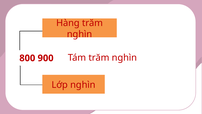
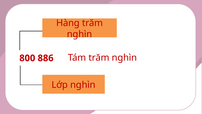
900: 900 -> 886 (46, 58)
